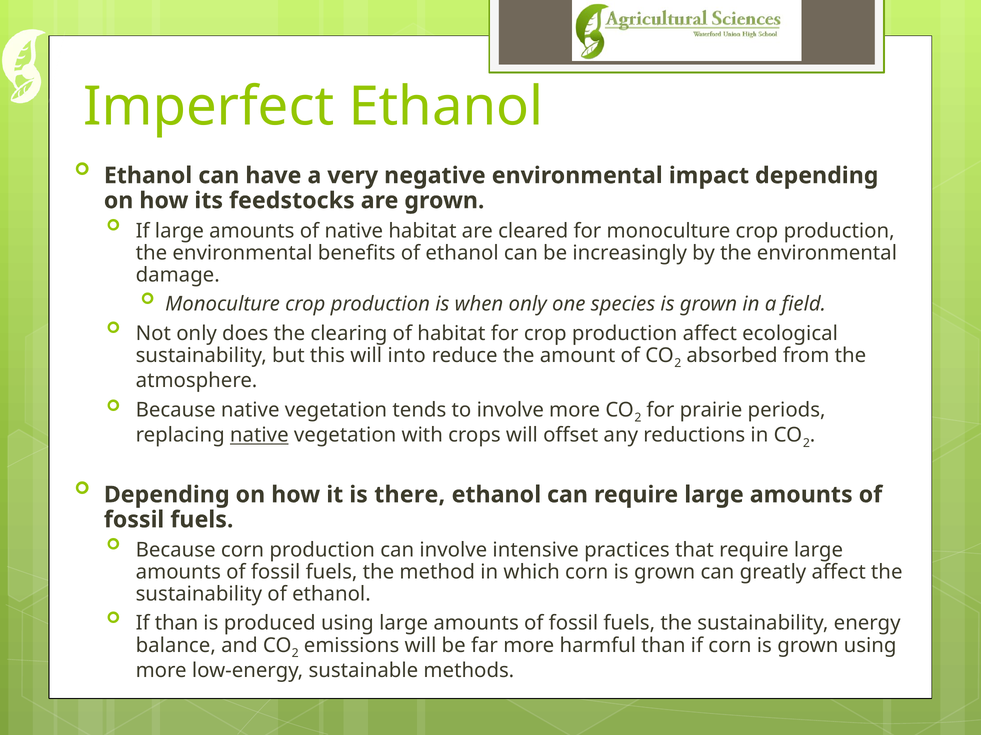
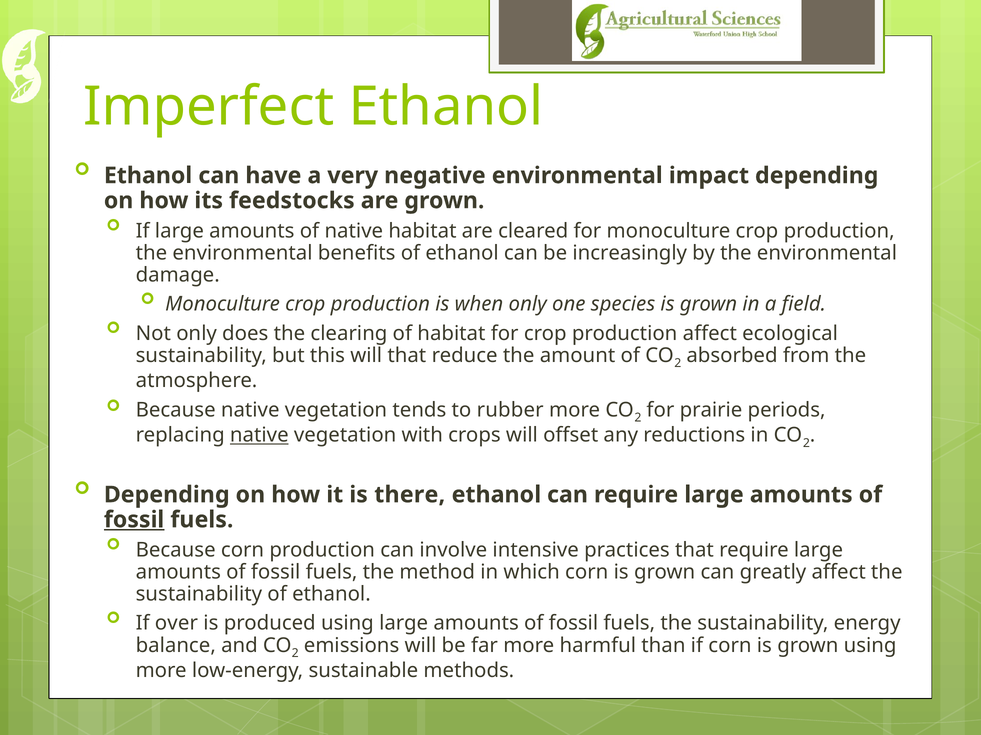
will into: into -> that (407, 356)
to involve: involve -> rubber (510, 410)
fossil underline: none -> present (134, 520)
If than: than -> over (176, 624)
